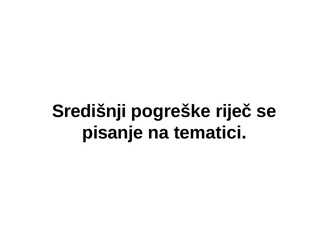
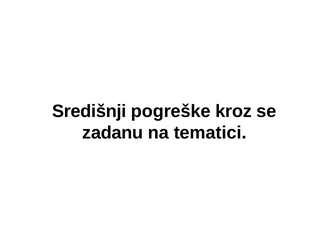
riječ: riječ -> kroz (234, 111)
pisanje: pisanje -> zadanu (113, 133)
